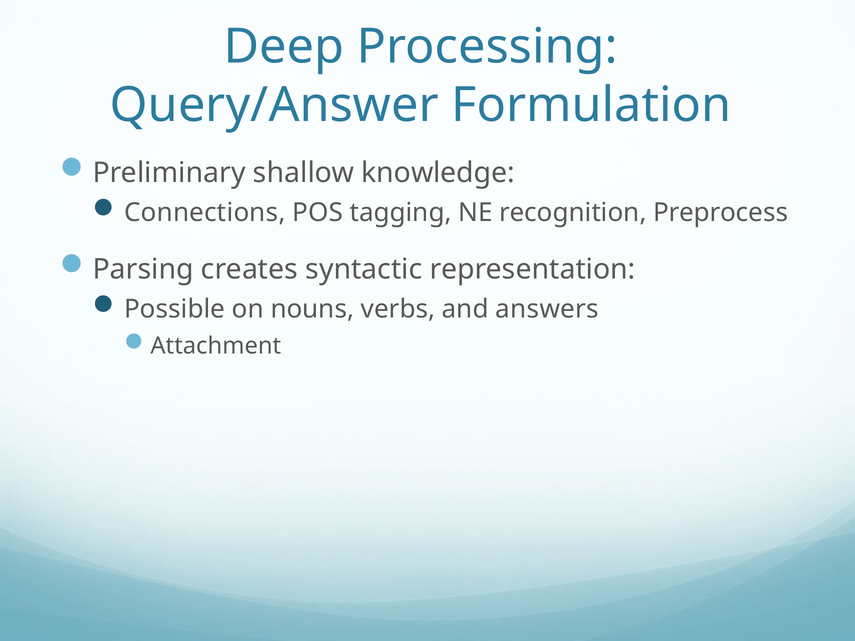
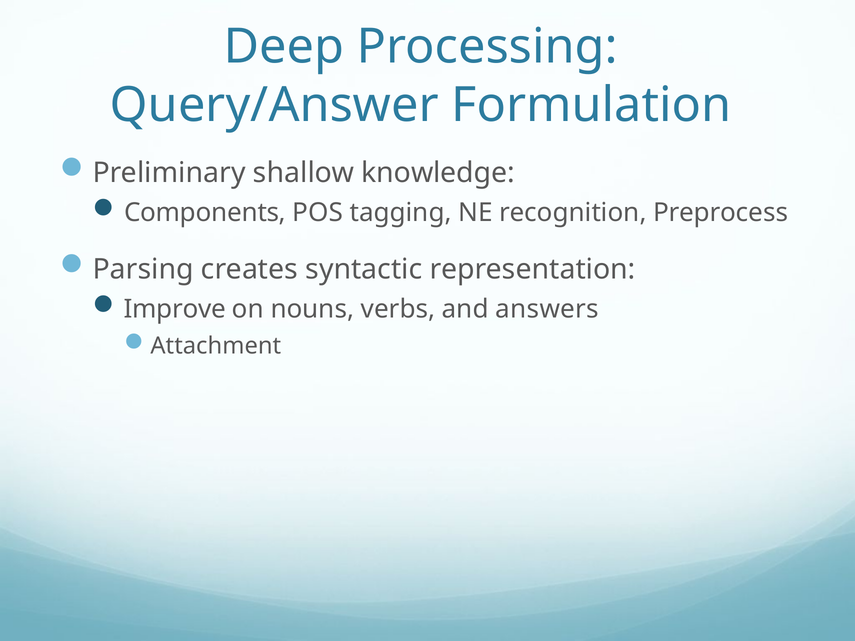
Connections: Connections -> Components (205, 213)
Possible: Possible -> Improve (175, 309)
